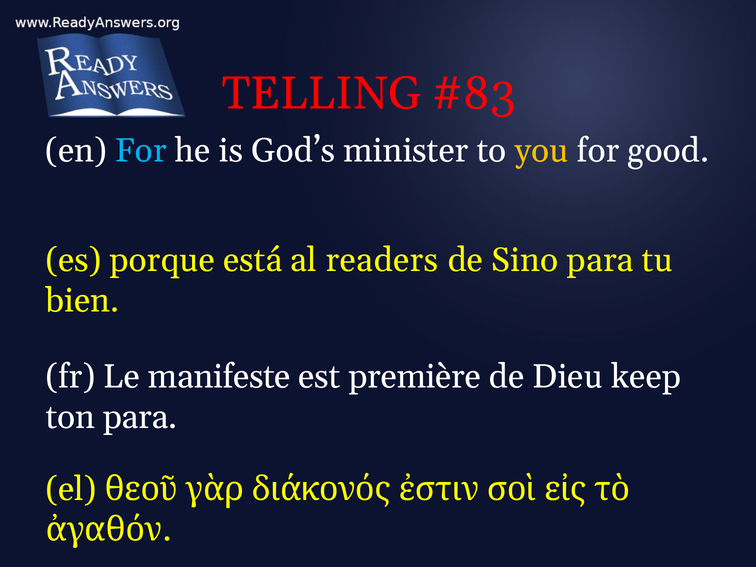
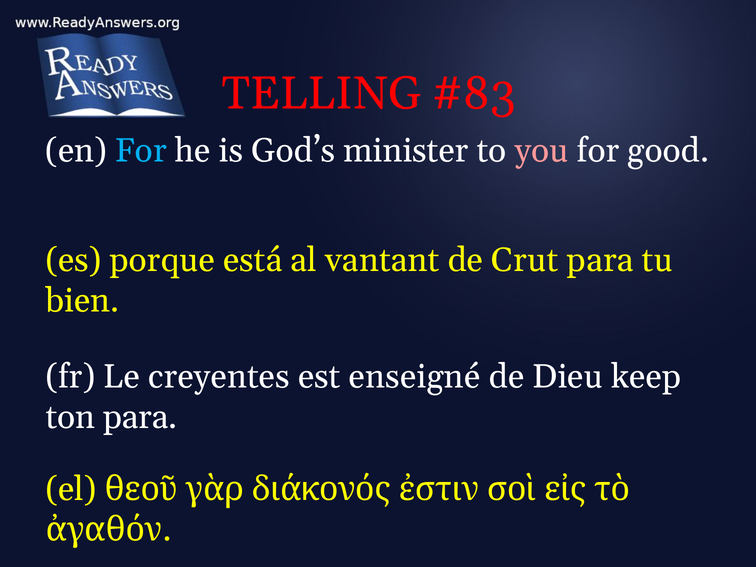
you colour: yellow -> pink (541, 151)
readers: readers -> vantant (382, 260)
Sino: Sino -> Crut (525, 260)
manifeste: manifeste -> creyentes (219, 377)
première: première -> enseigné (414, 377)
